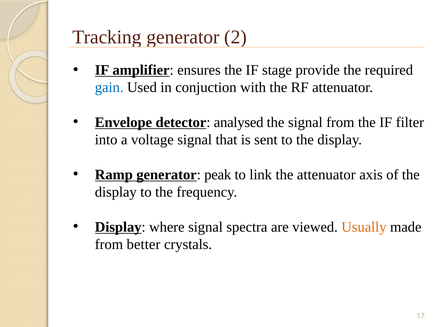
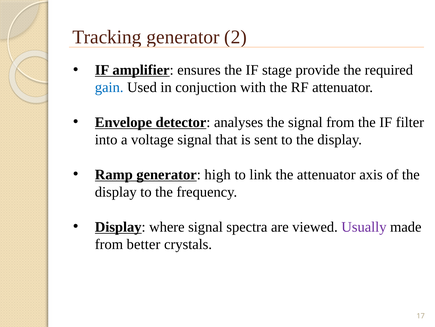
analysed: analysed -> analyses (239, 122)
peak: peak -> high (218, 174)
Usually colour: orange -> purple (364, 226)
